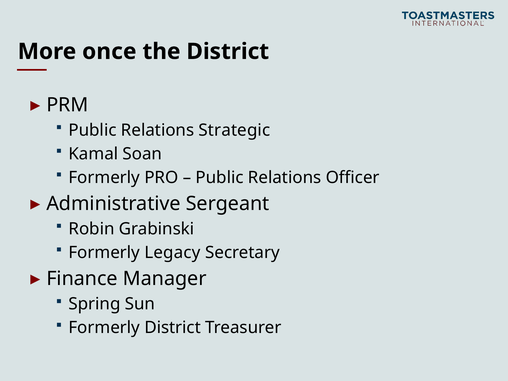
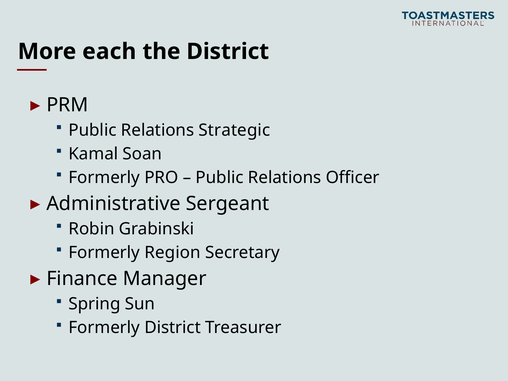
once: once -> each (109, 51)
Legacy: Legacy -> Region (173, 253)
